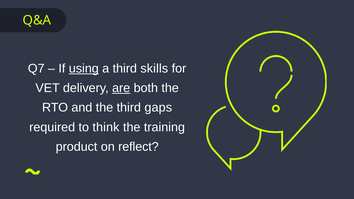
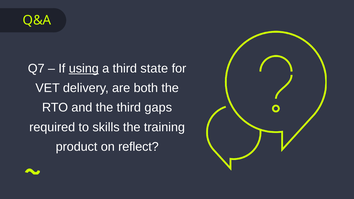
skills: skills -> state (154, 69)
are underline: present -> none (121, 88)
think: think -> skills (106, 127)
